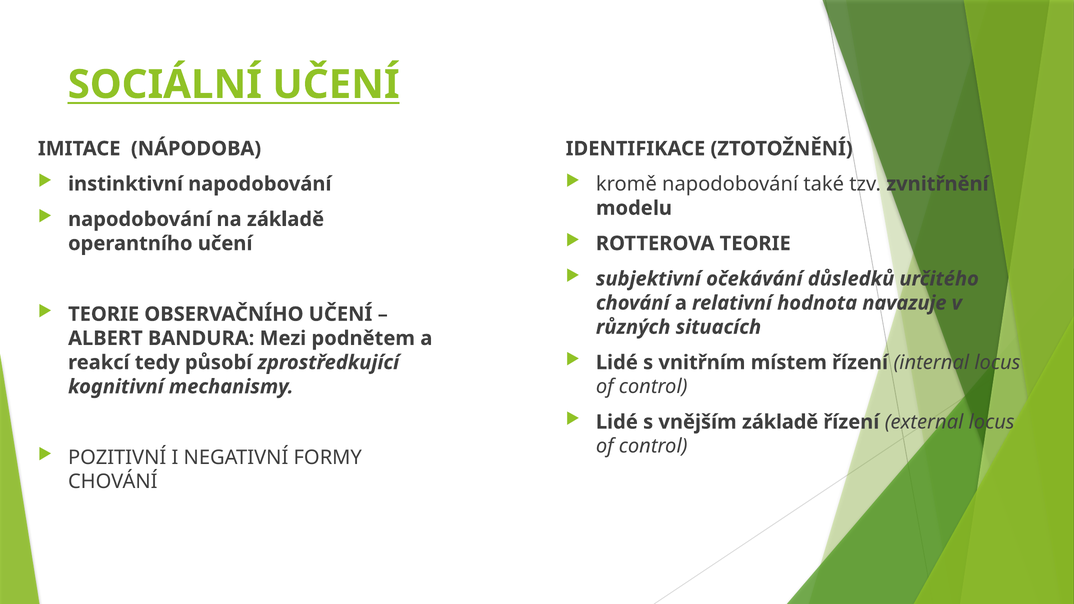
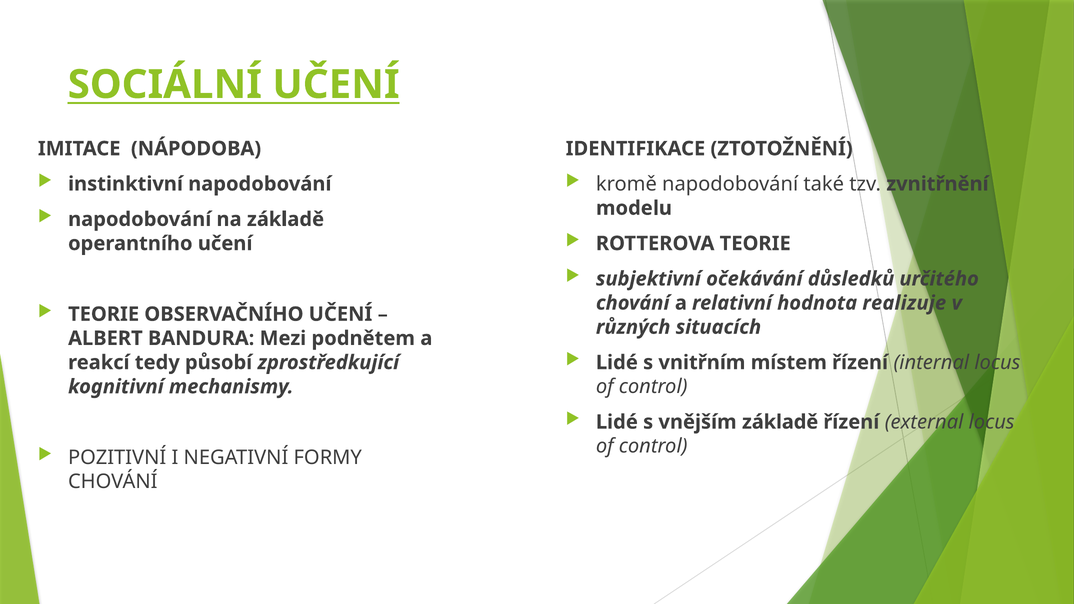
navazuje: navazuje -> realizuje (904, 303)
